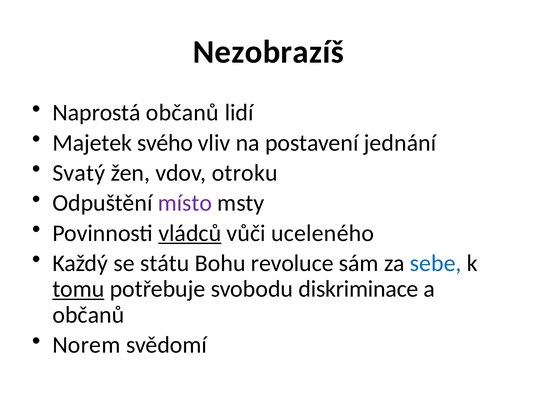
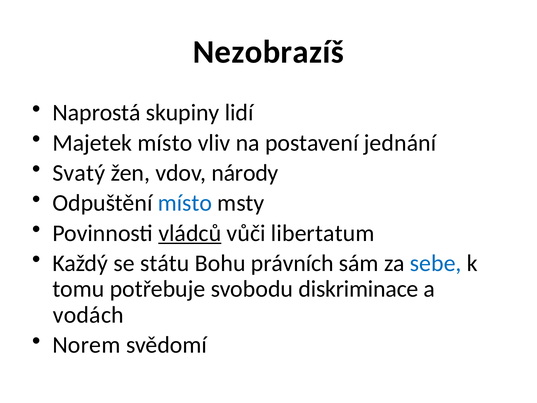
Naprostá občanů: občanů -> skupiny (183, 113)
Majetek svého: svého -> místo (165, 143)
otroku: otroku -> národy (245, 173)
místo colour: purple -> blue (185, 203)
uceleného: uceleného -> libertatum (323, 233)
revoluce: revoluce -> právních (292, 263)
tomu underline: present -> none (78, 289)
občanů: občanů -> vodách (88, 315)
